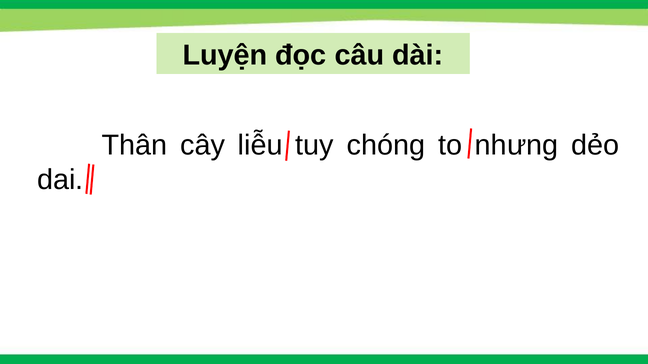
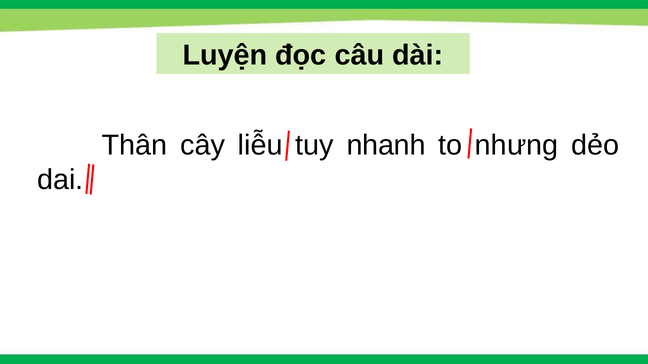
chóng: chóng -> nhanh (386, 145)
